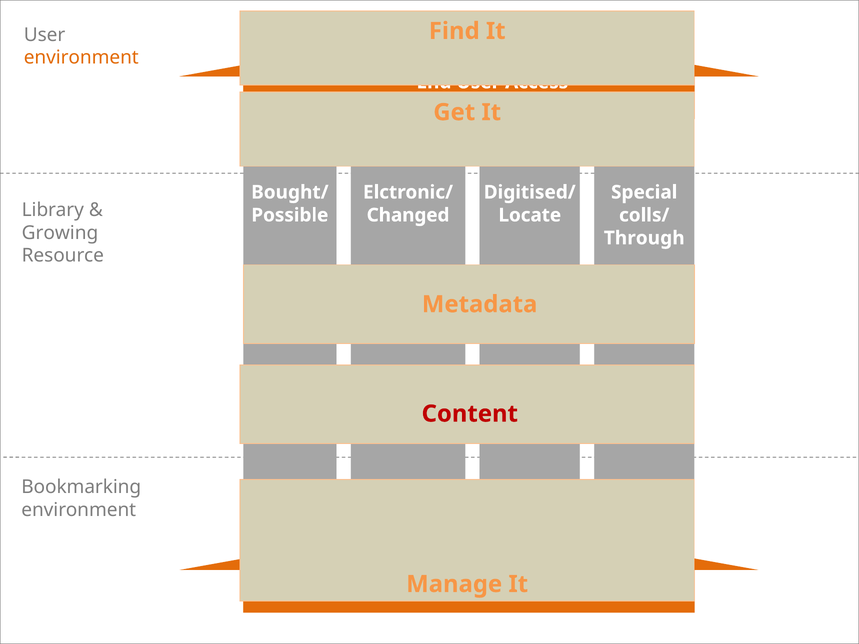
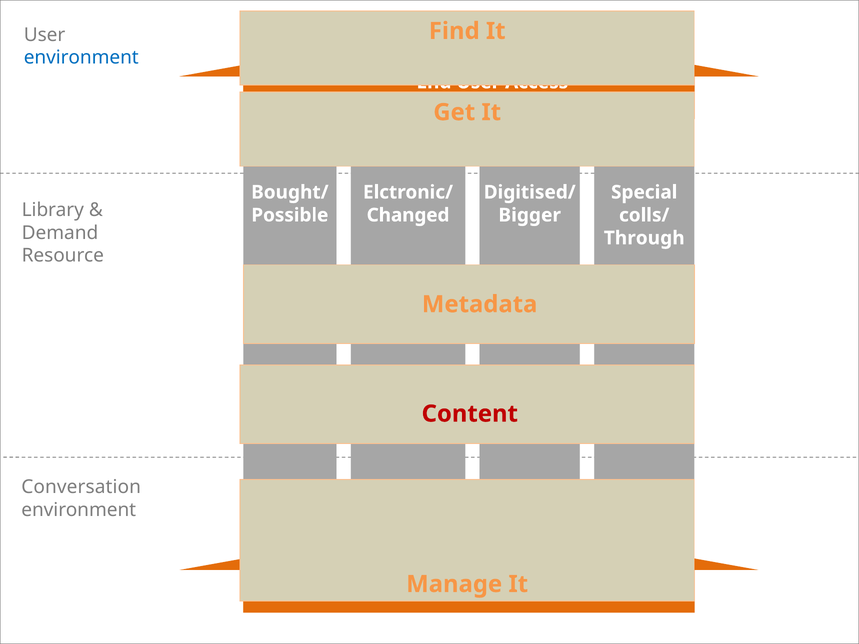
environment colour: orange -> blue (81, 58)
Locate: Locate -> Bigger (530, 215)
Growing: Growing -> Demand (60, 233)
Bookmarking: Bookmarking -> Conversation (81, 487)
